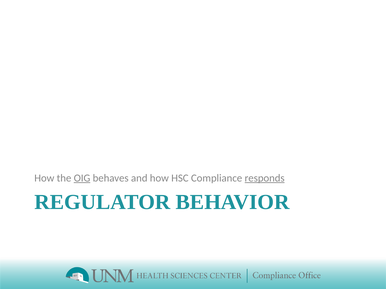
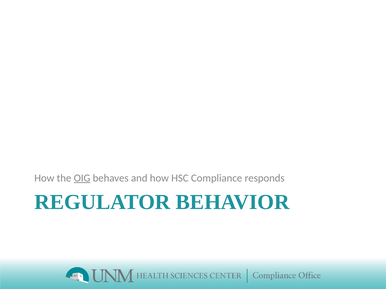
responds underline: present -> none (265, 178)
